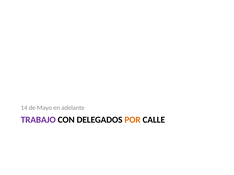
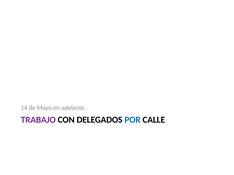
POR colour: orange -> blue (133, 120)
